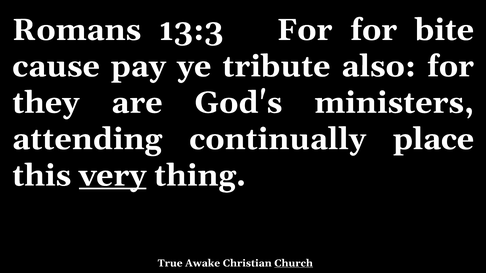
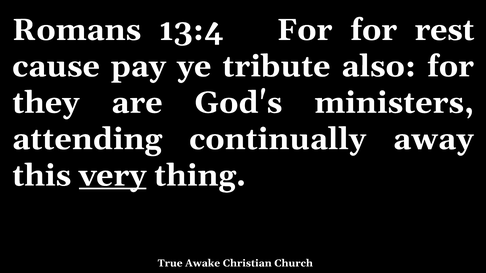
13:3: 13:3 -> 13:4 (191, 30)
bite: bite -> rest (445, 30)
place: place -> away (433, 139)
Church underline: present -> none (294, 264)
